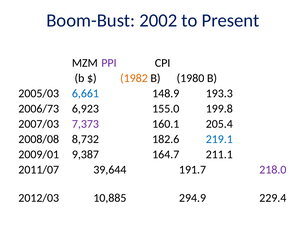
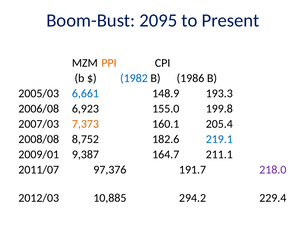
2002: 2002 -> 2095 (158, 20)
PPI colour: purple -> orange (109, 63)
1982 colour: orange -> blue (134, 78)
1980: 1980 -> 1986 (190, 78)
2006/73: 2006/73 -> 2006/08 (39, 109)
7,373 colour: purple -> orange (85, 124)
8,732: 8,732 -> 8,752 (85, 140)
39,644: 39,644 -> 97,376 (110, 170)
294.9: 294.9 -> 294.2 (193, 198)
